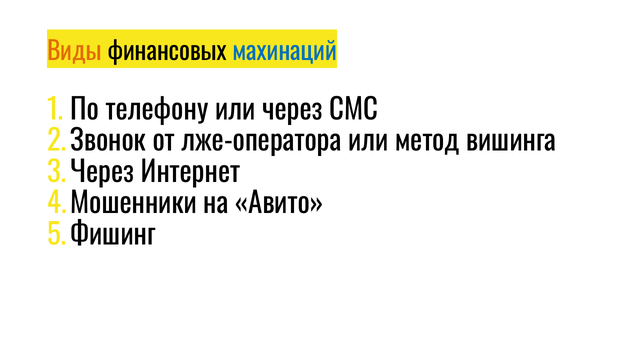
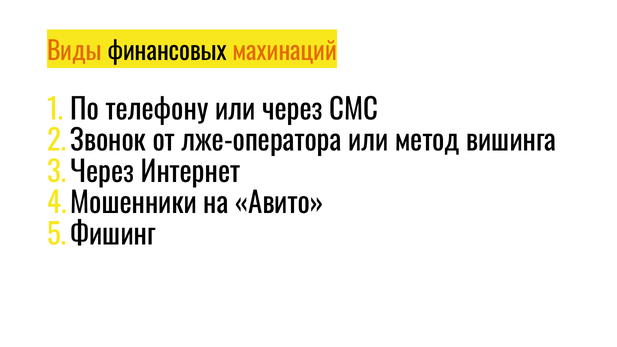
махинаций colour: blue -> orange (285, 52)
